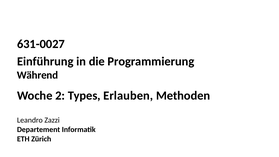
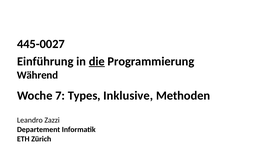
631-0027: 631-0027 -> 445-0027 (41, 44)
die underline: none -> present (97, 61)
2: 2 -> 7 (60, 96)
Erlauben: Erlauben -> Inklusive (128, 96)
